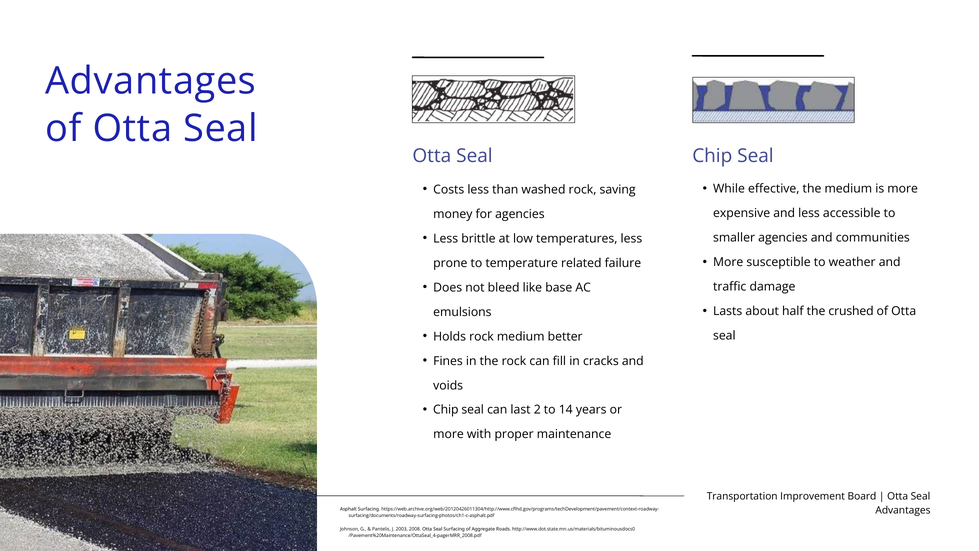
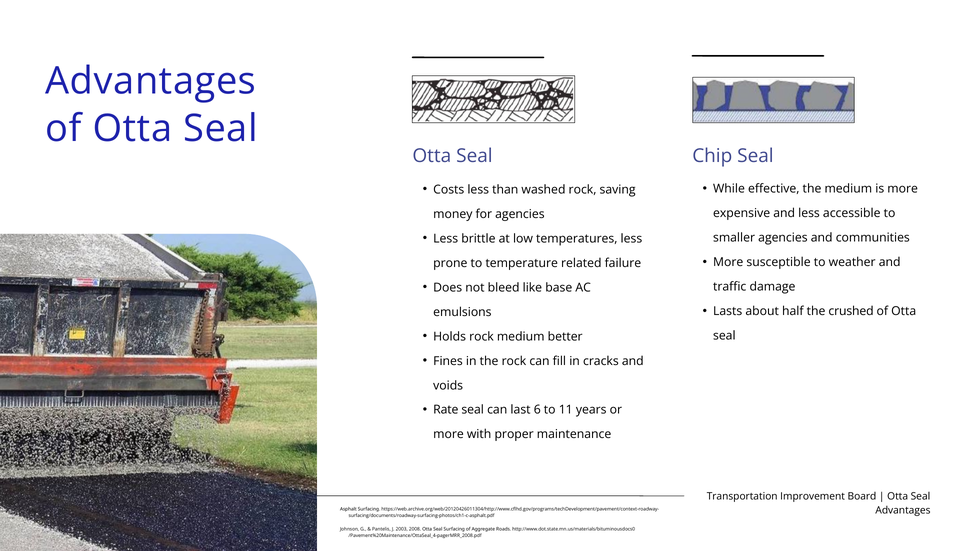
Chip: Chip -> Rate (446, 410)
2: 2 -> 6 (537, 410)
14: 14 -> 11 (566, 410)
